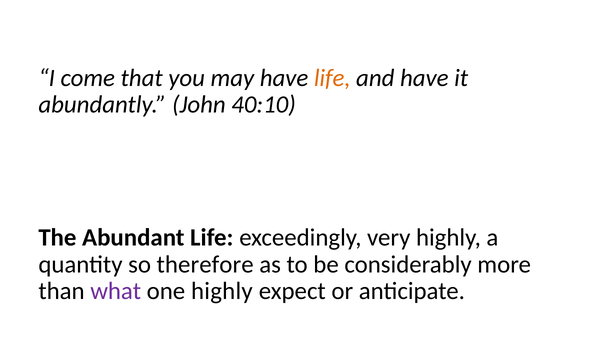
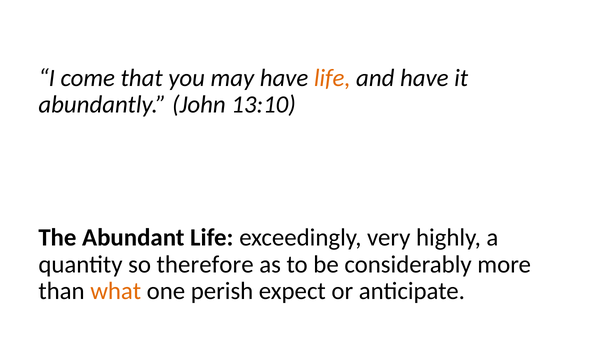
40:10: 40:10 -> 13:10 (264, 105)
what colour: purple -> orange (116, 291)
one highly: highly -> perish (222, 291)
